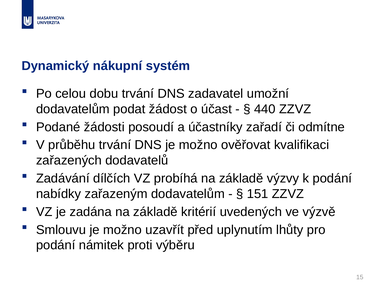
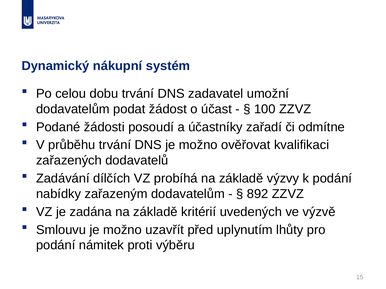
440: 440 -> 100 (265, 109)
151: 151 -> 892 (258, 194)
